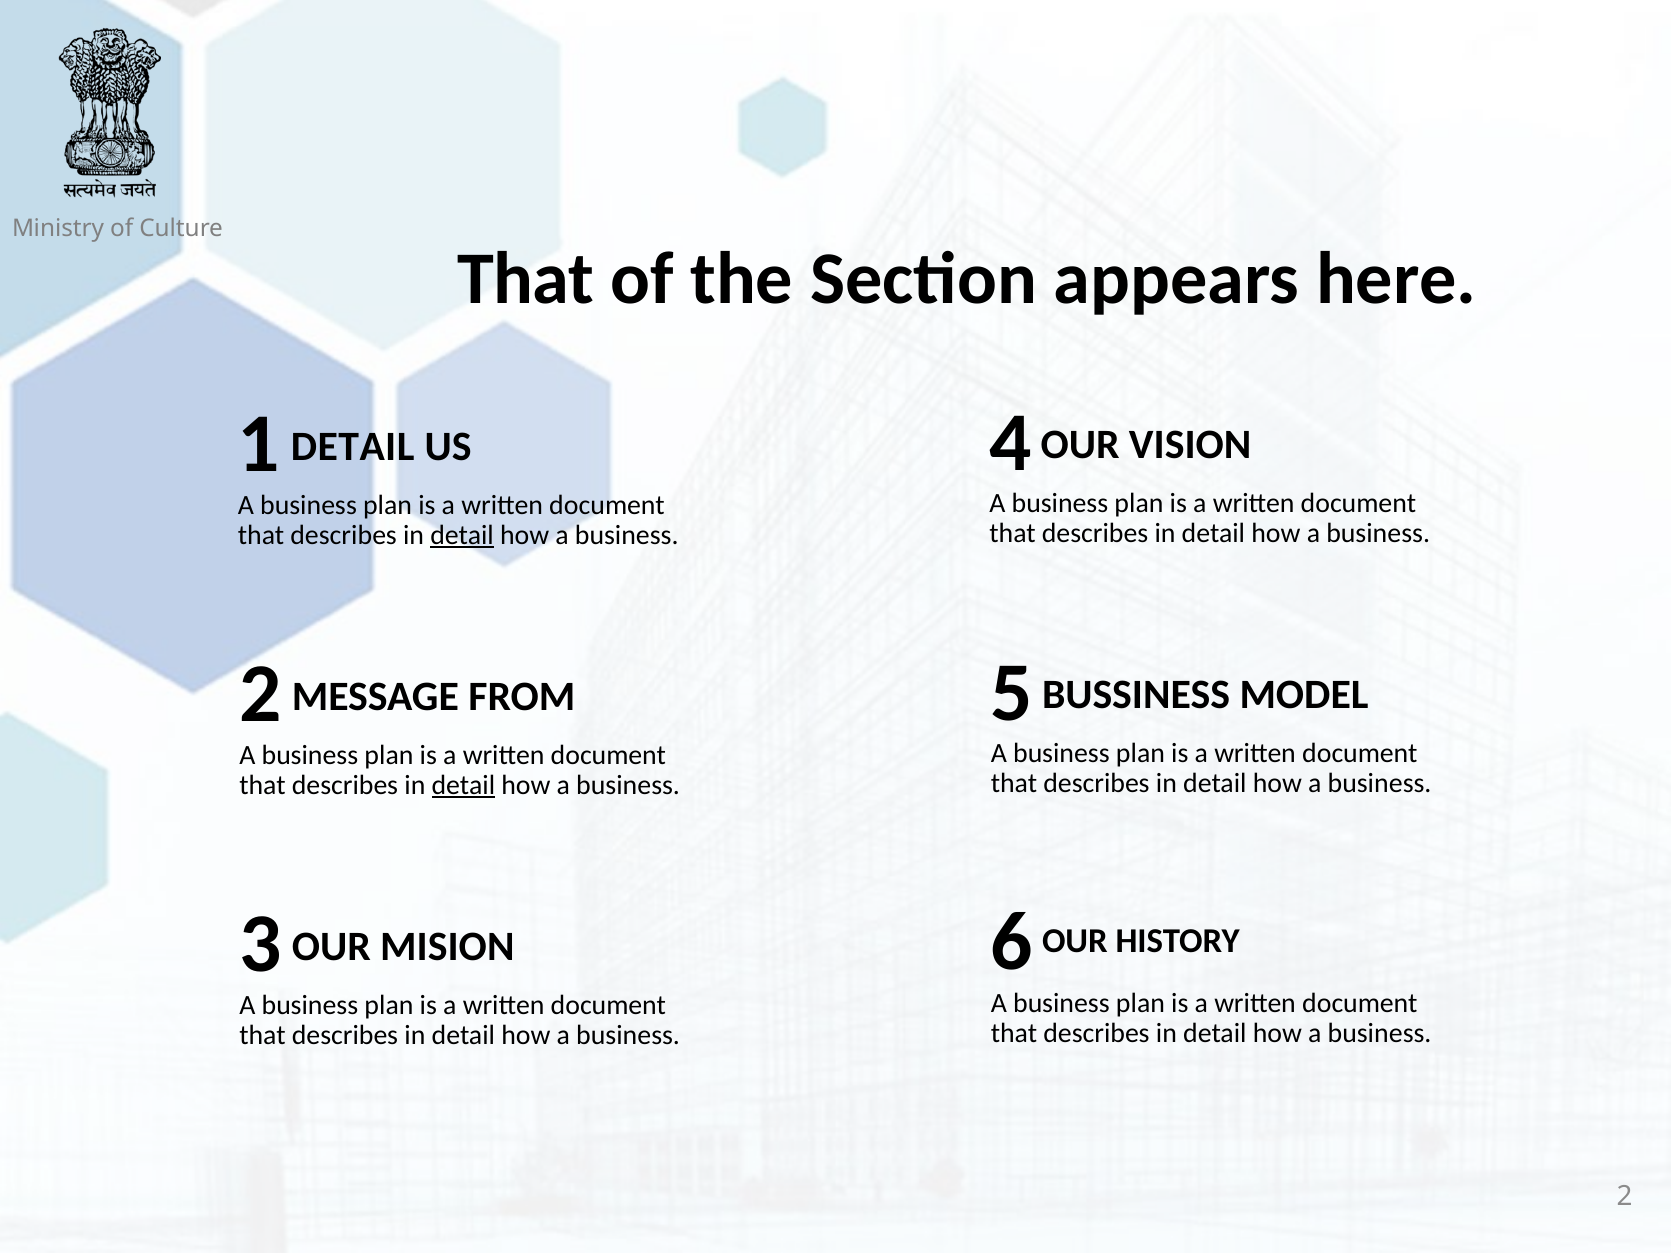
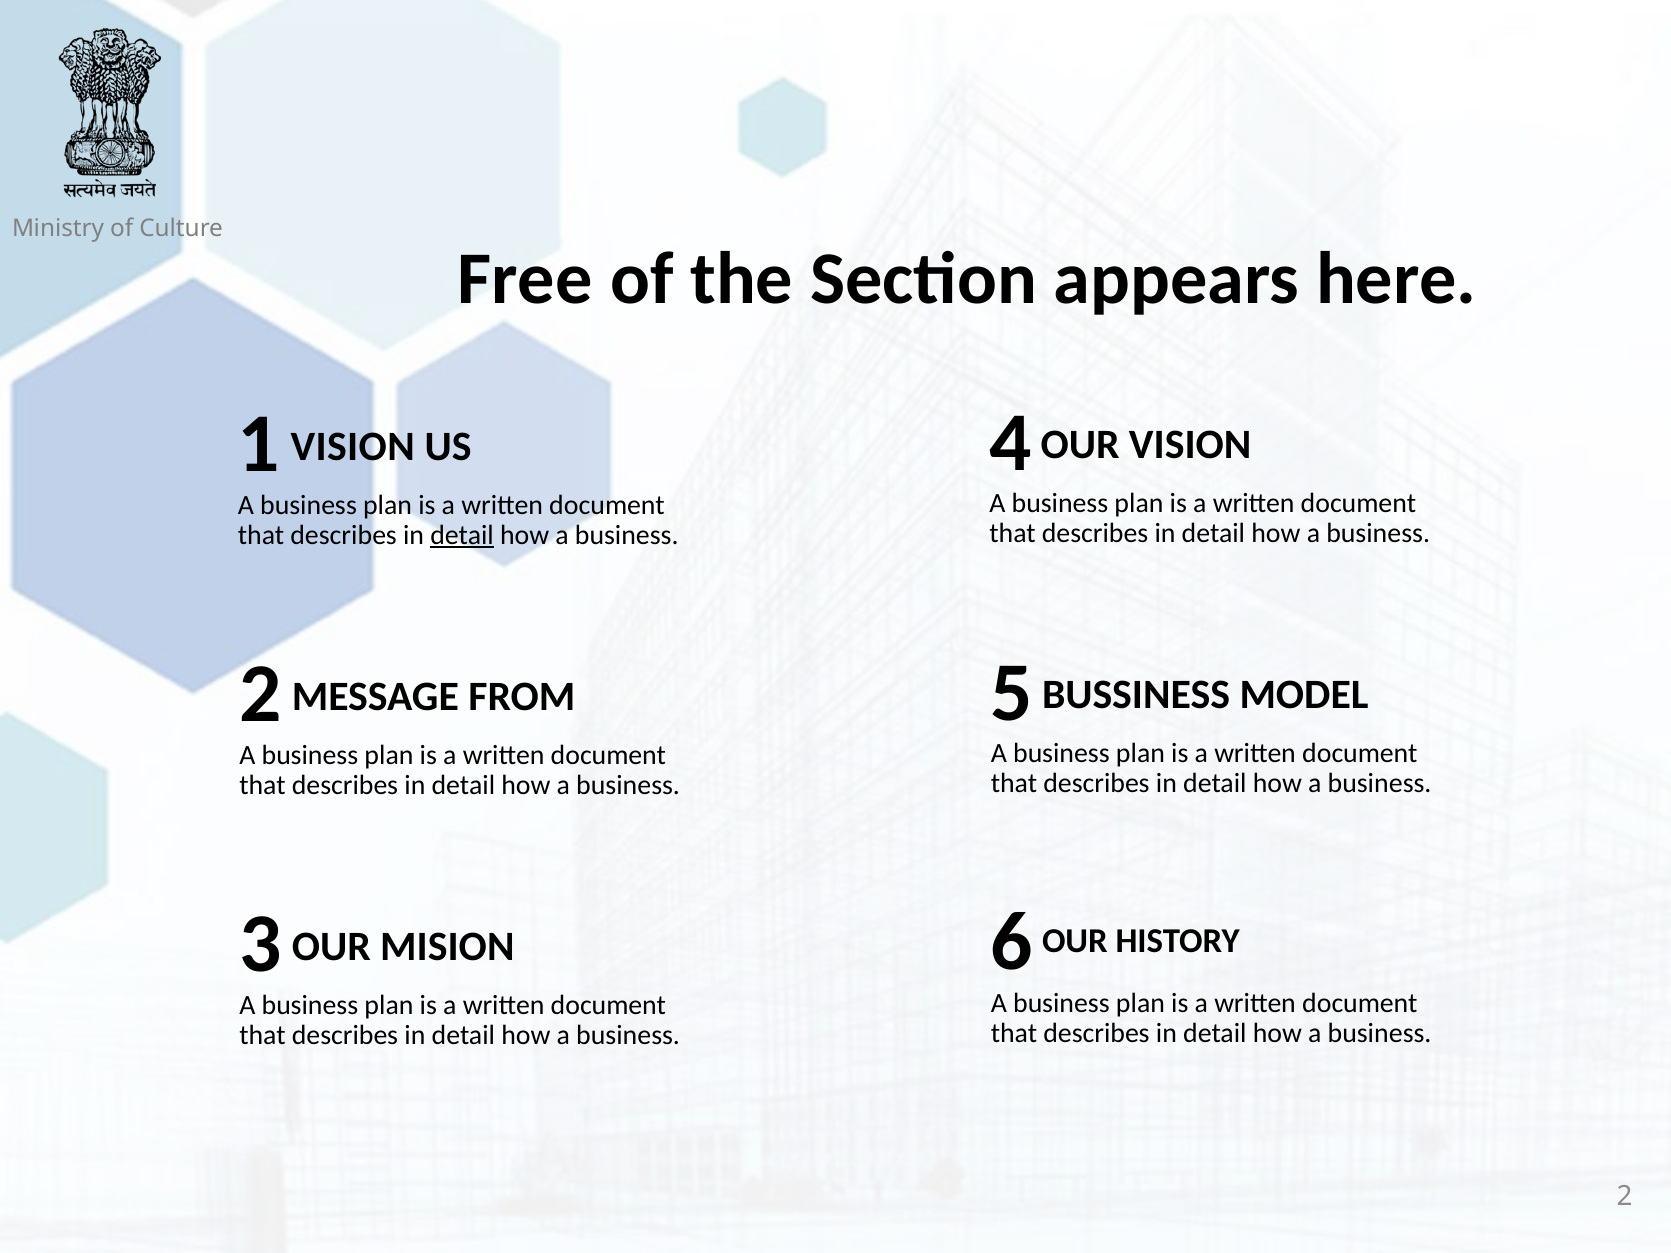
That: That -> Free (525, 279)
1 DETAIL: DETAIL -> VISION (353, 447)
detail underline: present -> none (463, 785)
